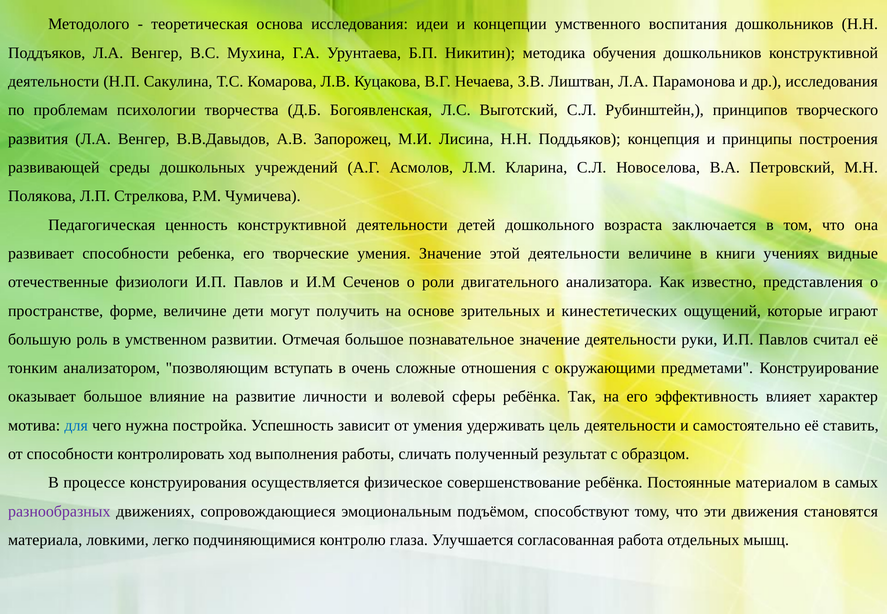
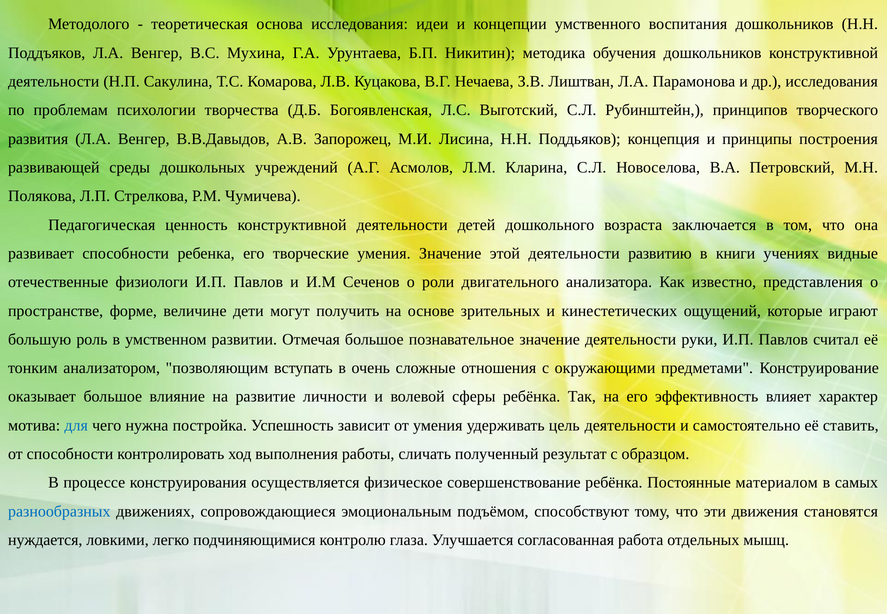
деятельности величине: величине -> развитию (660, 253)
разнообразных colour: purple -> blue (59, 511)
материала: материала -> нуждается (45, 540)
